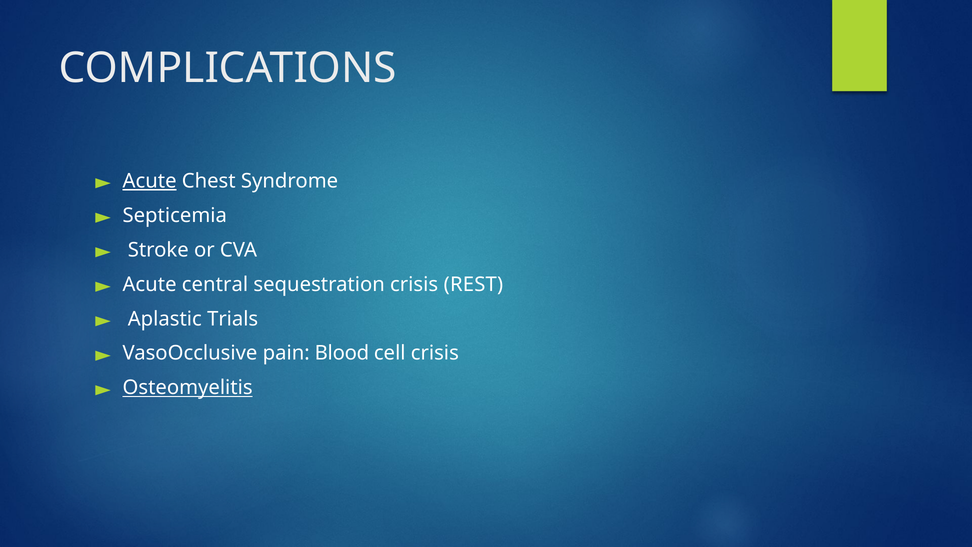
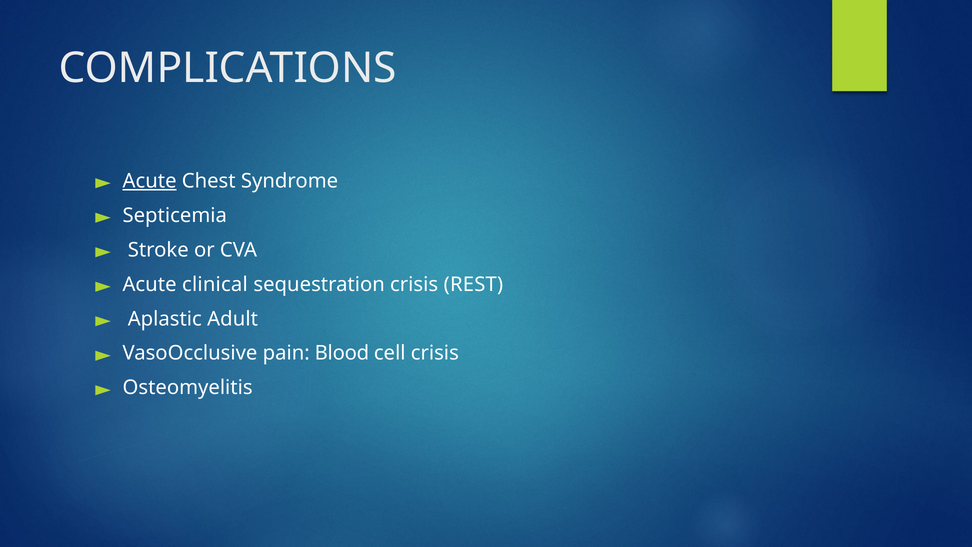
central: central -> clinical (215, 284)
Trials: Trials -> Adult (233, 319)
Osteomyelitis underline: present -> none (188, 388)
